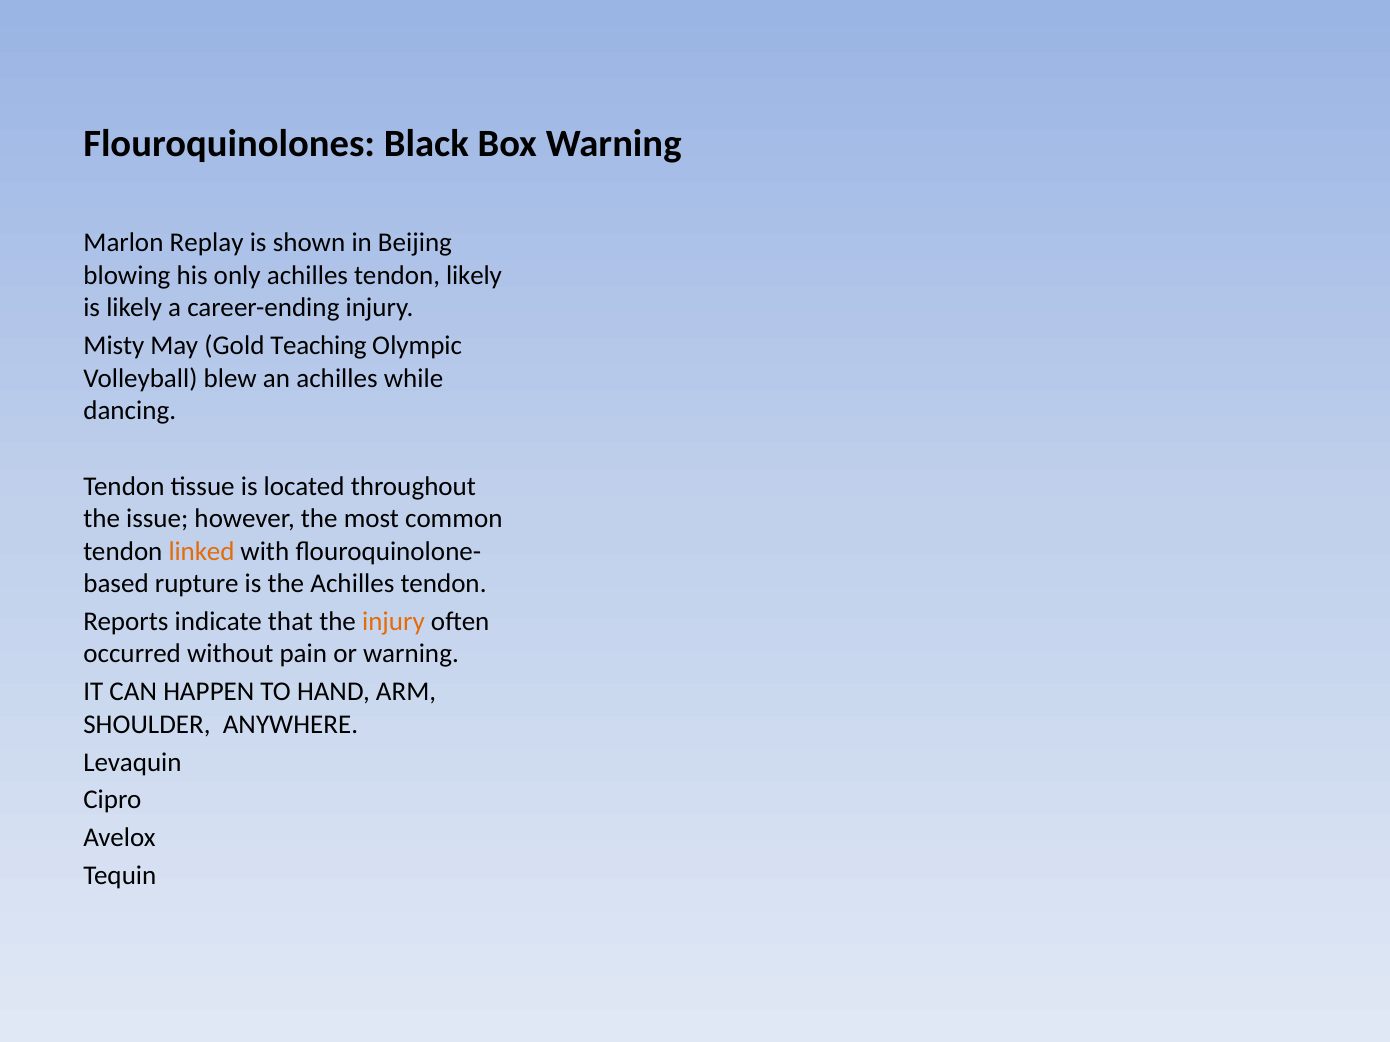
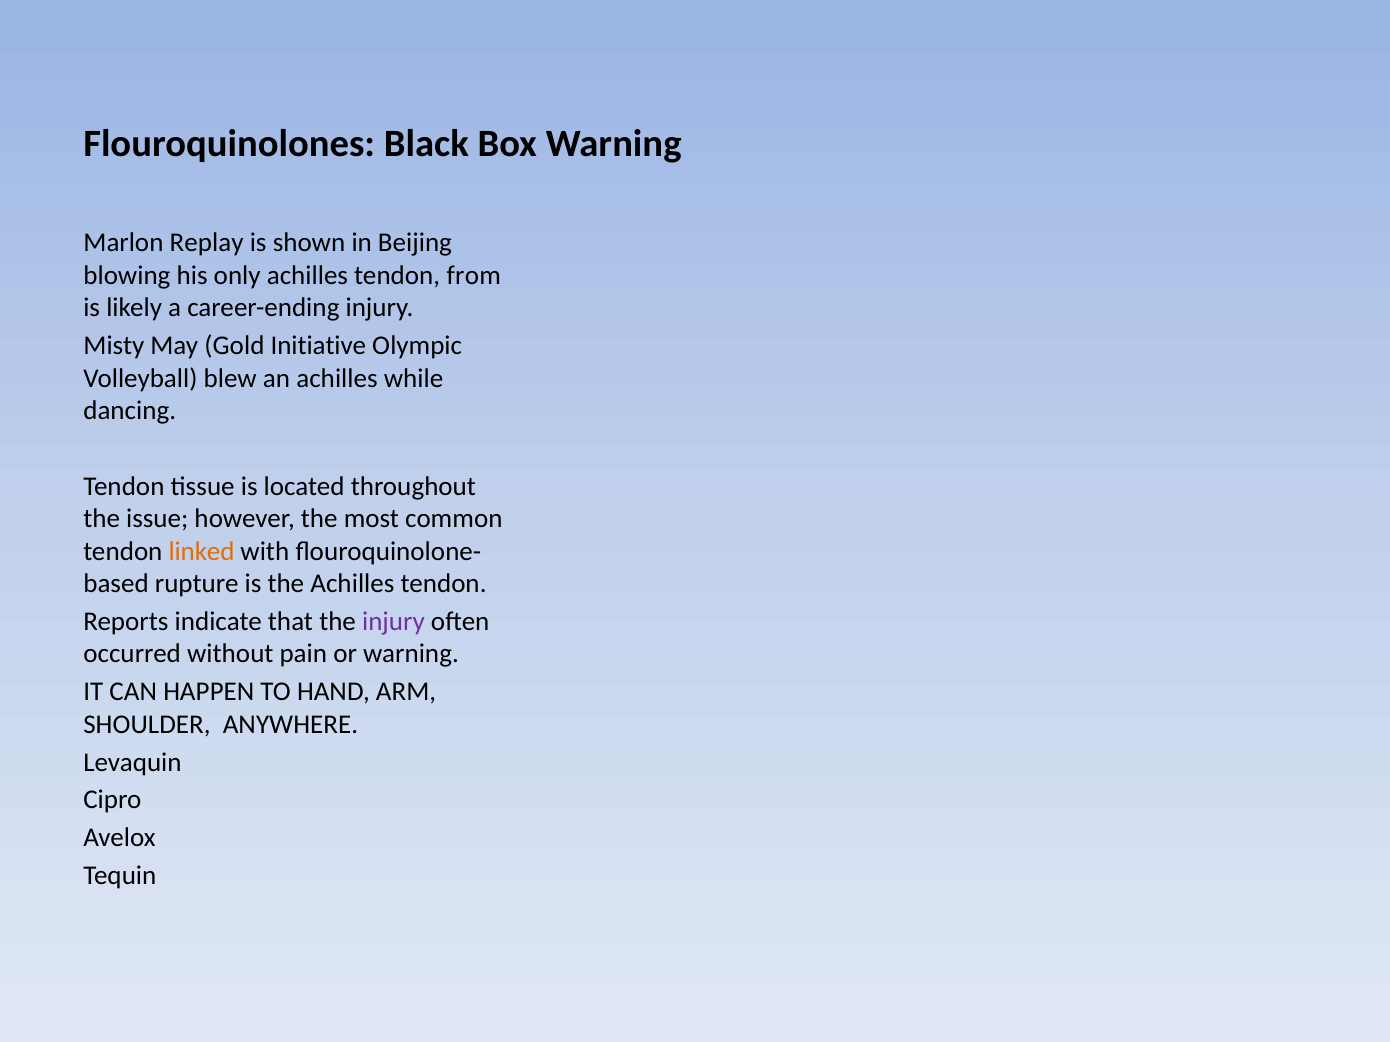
tendon likely: likely -> from (474, 276)
Teaching: Teaching -> Initiative (318, 346)
injury colour: orange -> purple (393, 622)
